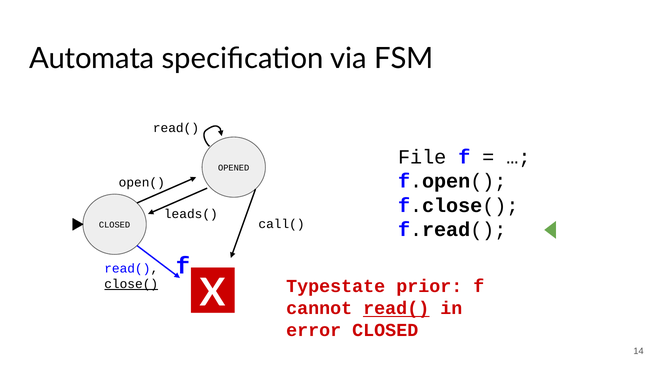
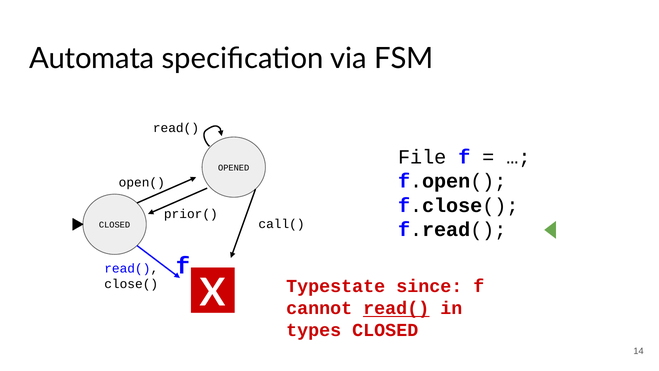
leads(: leads( -> prior( (191, 214)
close( underline: present -> none (131, 284)
prior: prior -> since (429, 286)
error: error -> types (314, 330)
